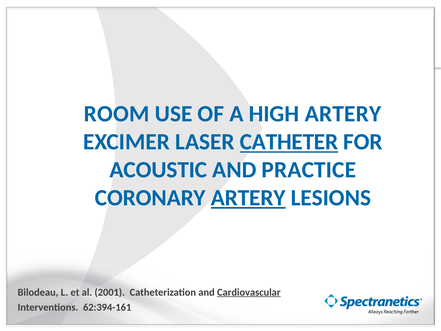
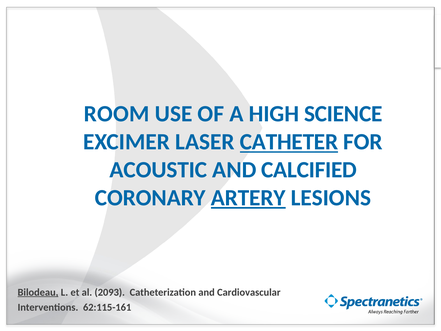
HIGH ARTERY: ARTERY -> SCIENCE (343, 114)
PRACTICE: PRACTICE -> CALCIFIED (309, 170)
Bilodeau underline: none -> present (38, 292)
2001: 2001 -> 2093 (110, 292)
Cardiovascular underline: present -> none (249, 292)
62:394-161: 62:394-161 -> 62:115-161 (107, 307)
